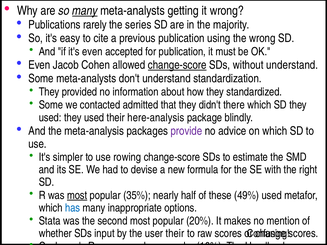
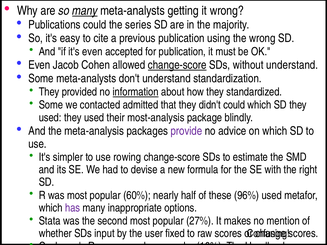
Publications rarely: rarely -> could (95, 25)
information underline: none -> present (136, 92)
didn't there: there -> could (234, 105)
here-analysis: here-analysis -> most-analysis (156, 118)
most underline: present -> none (77, 196)
35%: 35% -> 60% (137, 196)
49%: 49% -> 96% (247, 196)
has colour: blue -> purple (73, 208)
20%: 20% -> 27% (200, 221)
user their: their -> fixed (175, 234)
